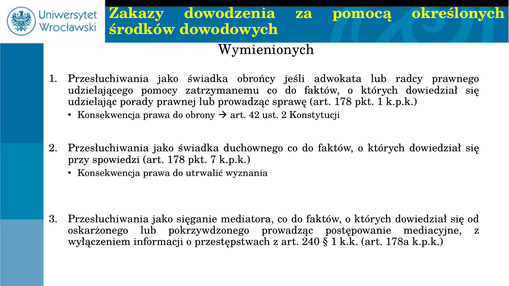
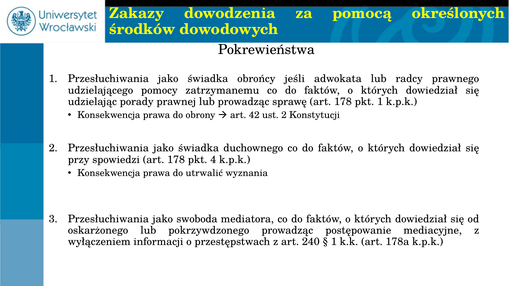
Wymienionych: Wymienionych -> Pokrewieństwa (266, 50)
7: 7 -> 4 (213, 160)
sięganie: sięganie -> swoboda (197, 219)
